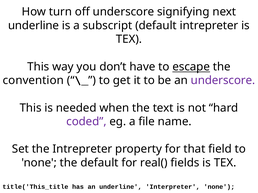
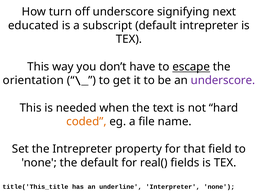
underline: underline -> educated (33, 26)
convention: convention -> orientation (33, 81)
coded colour: purple -> orange (86, 122)
